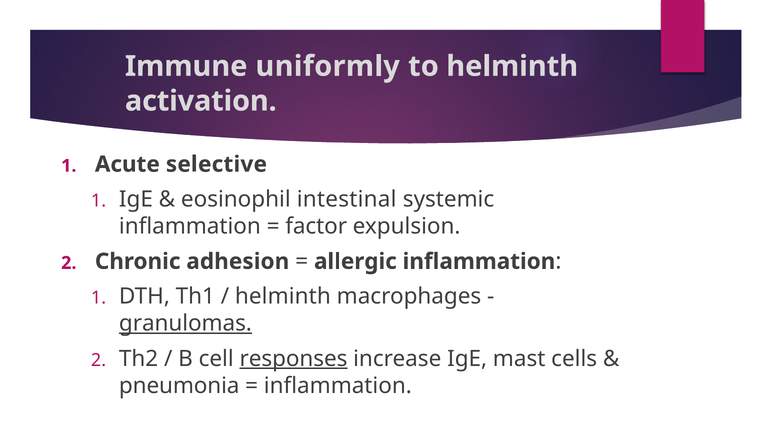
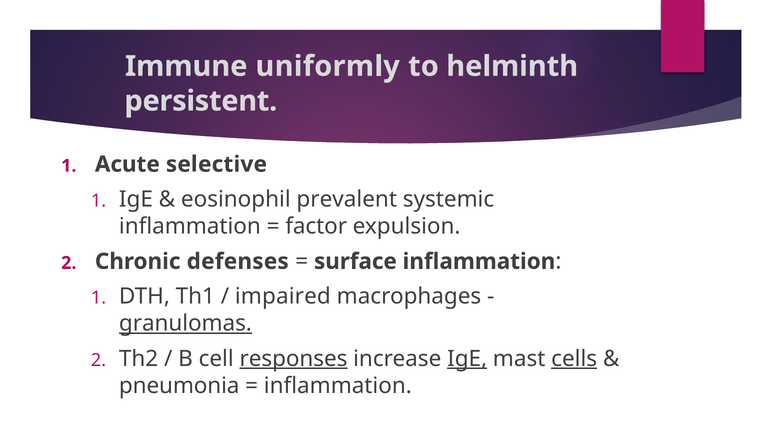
activation: activation -> persistent (201, 101)
intestinal: intestinal -> prevalent (347, 199)
adhesion: adhesion -> defenses (238, 262)
allergic: allergic -> surface (355, 262)
helminth: helminth -> impaired (283, 297)
IgE underline: none -> present (467, 359)
cells underline: none -> present (574, 359)
